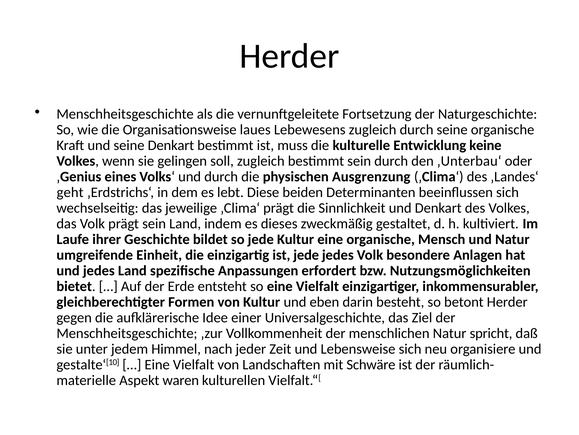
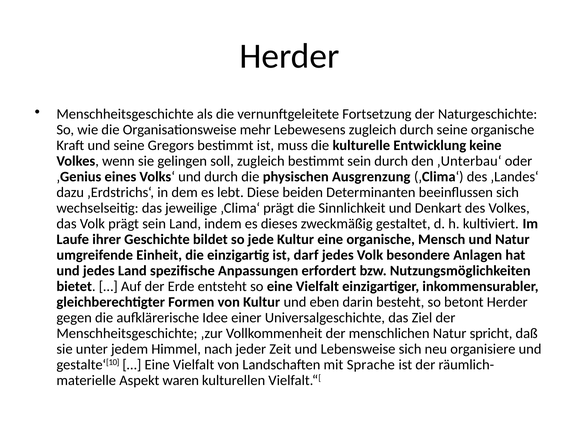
laues: laues -> mehr (255, 130)
seine Denkart: Denkart -> Gregors (171, 145)
geht: geht -> dazu (70, 192)
ist jede: jede -> darf (306, 255)
Schwäre: Schwäre -> Sprache (371, 364)
